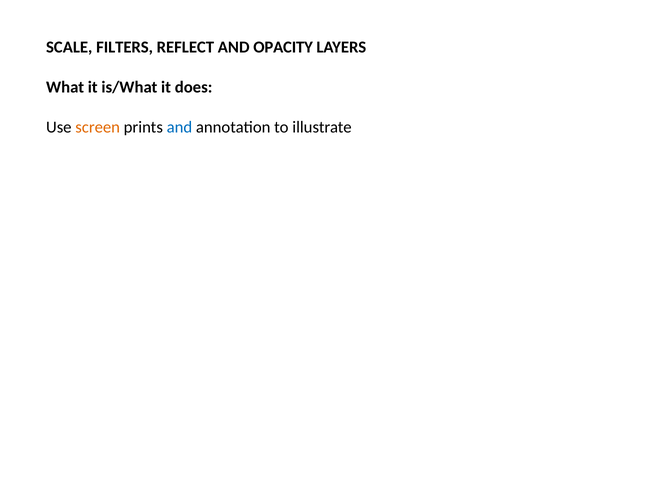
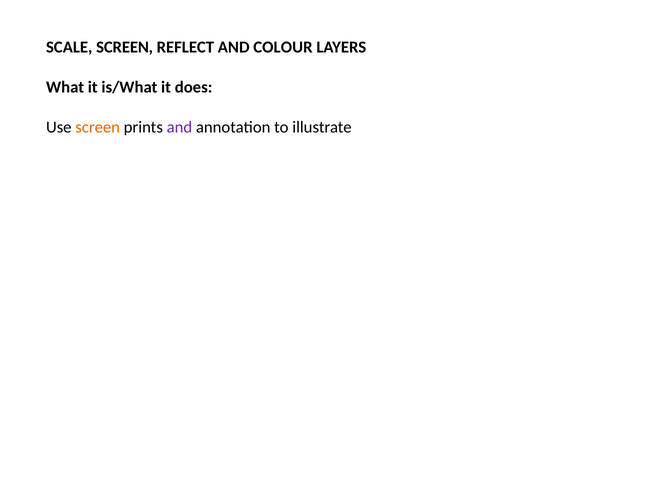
SCALE FILTERS: FILTERS -> SCREEN (125, 47)
OPACITY: OPACITY -> COLOUR (283, 47)
and colour: blue -> purple (179, 127)
